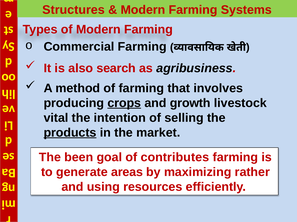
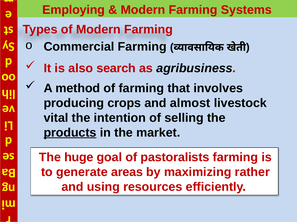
Structures: Structures -> Employing (74, 10)
crops underline: present -> none (124, 103)
growth: growth -> almost (190, 103)
been: been -> huge (79, 158)
contributes: contributes -> pastoralists (175, 158)
